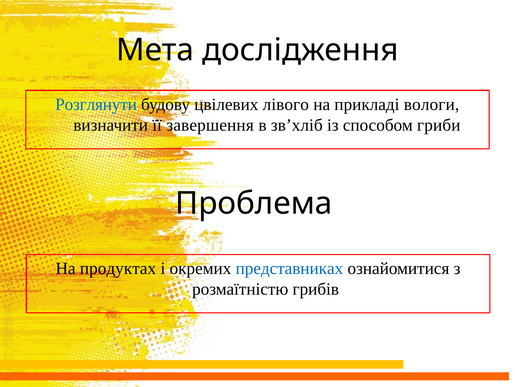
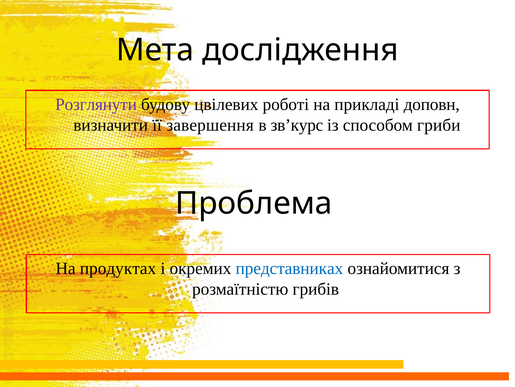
Розглянути colour: blue -> purple (96, 104)
лівого: лівого -> роботі (286, 104)
вологи: вологи -> доповн (432, 104)
зв’хліб: зв’хліб -> зв’курс (297, 125)
